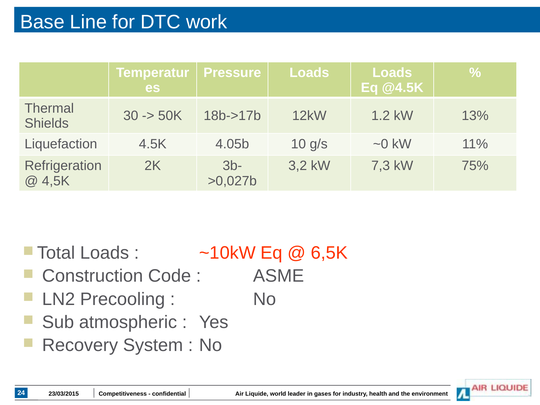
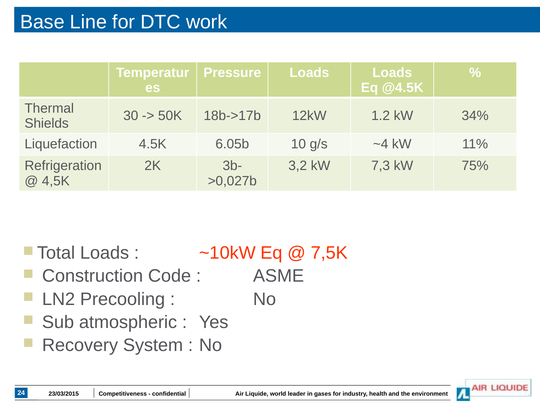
13%: 13% -> 34% (475, 116)
4.05b: 4.05b -> 6.05b (232, 144)
~0: ~0 -> ~4 (381, 144)
6,5K: 6,5K -> 7,5K (329, 253)
